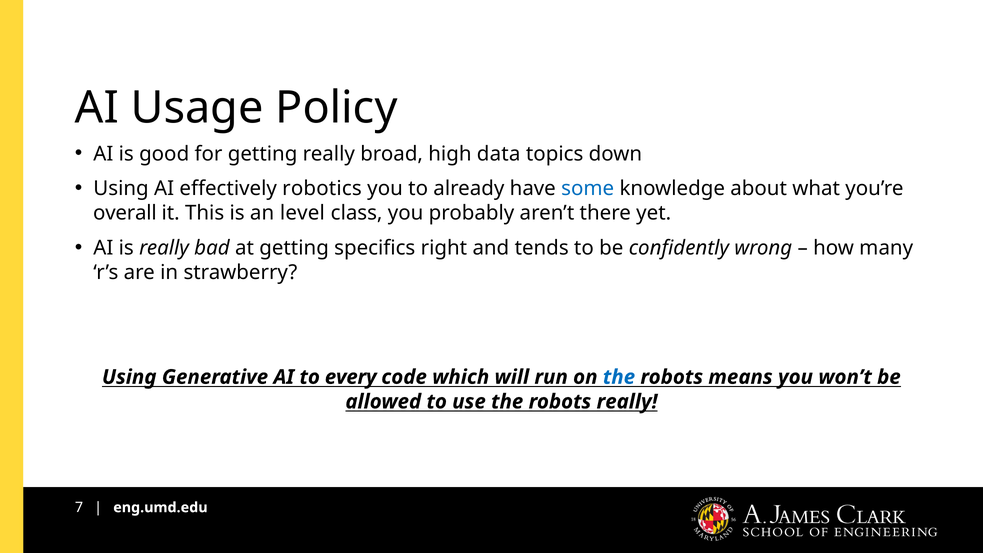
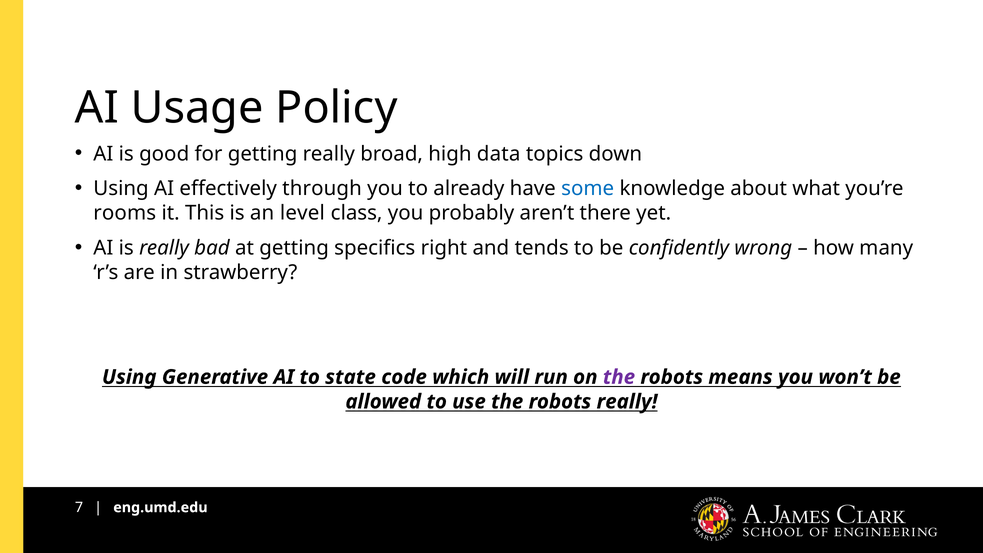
robotics: robotics -> through (322, 189)
overall: overall -> rooms (125, 213)
every: every -> state (351, 377)
the colour: blue -> purple (619, 377)
